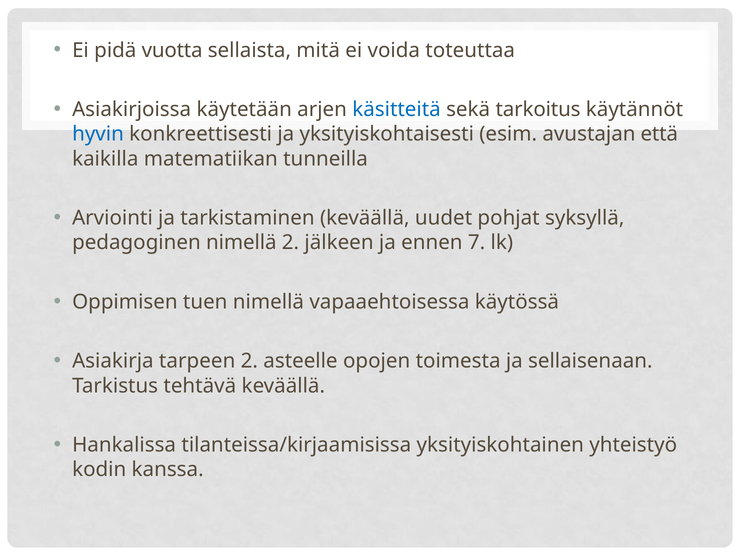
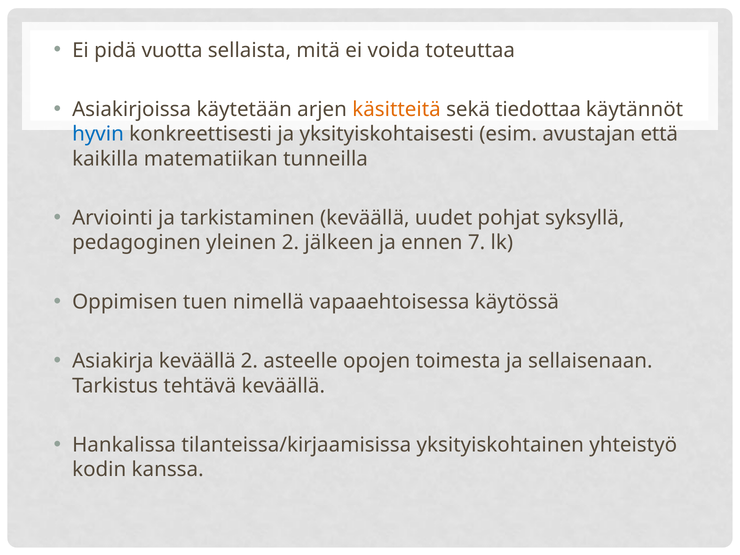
käsitteitä colour: blue -> orange (397, 109)
tarkoitus: tarkoitus -> tiedottaa (538, 109)
pedagoginen nimellä: nimellä -> yleinen (241, 243)
Asiakirja tarpeen: tarpeen -> keväällä (197, 361)
